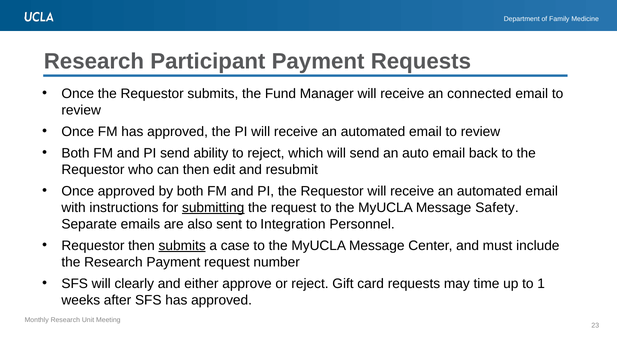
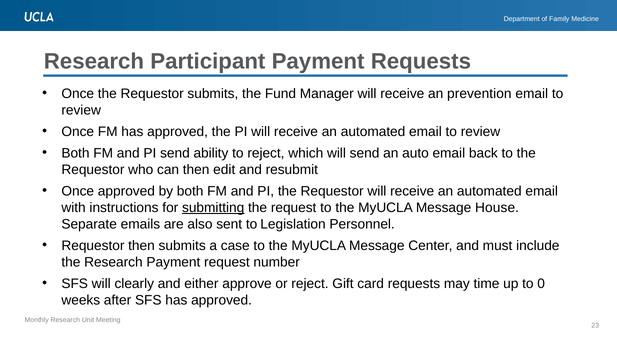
connected: connected -> prevention (479, 94)
Safety: Safety -> House (497, 208)
Integration: Integration -> Legislation (293, 224)
submits underline: present -> none (182, 246)
1: 1 -> 0 (541, 284)
